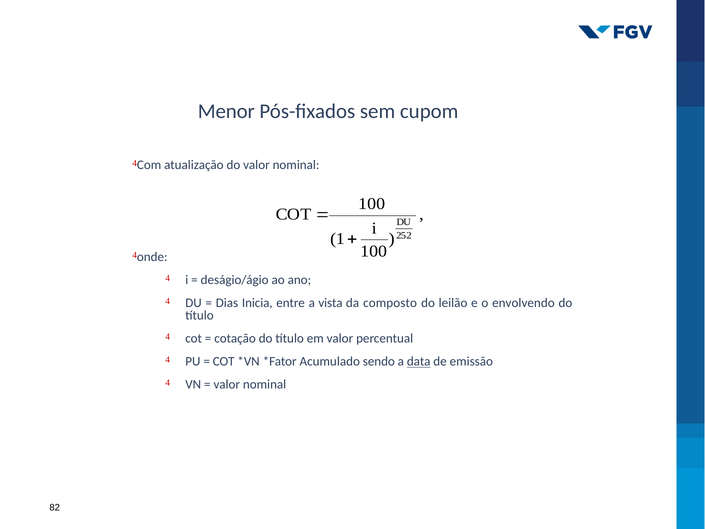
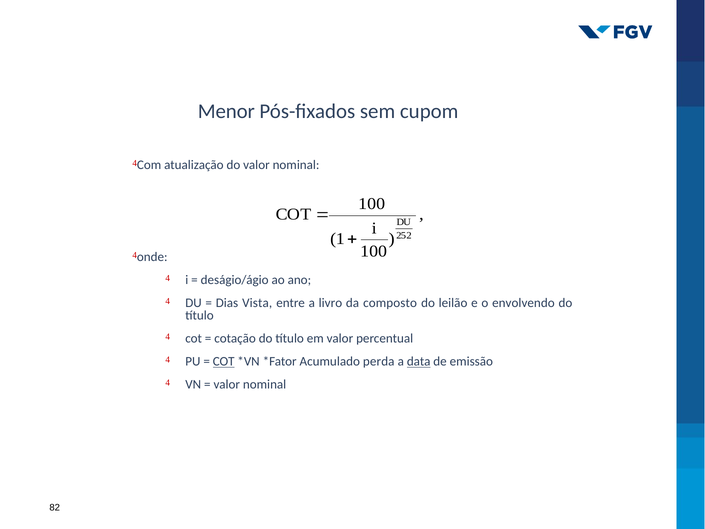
Inicia: Inicia -> Vista (257, 303)
vista: vista -> livro (330, 303)
COT underline: none -> present (224, 361)
sendo: sendo -> perda (379, 361)
